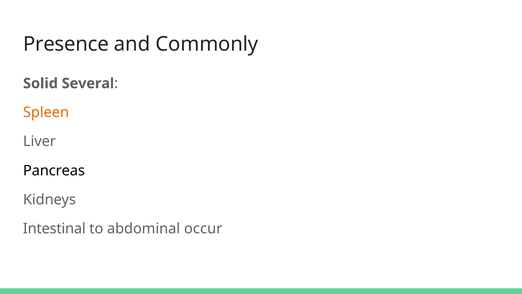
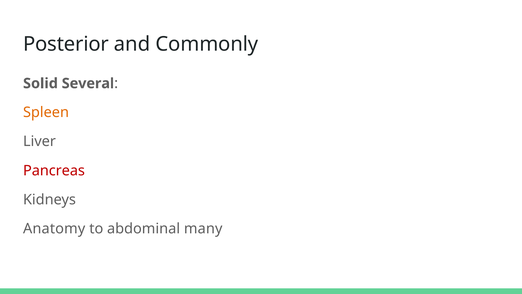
Presence: Presence -> Posterior (66, 44)
Pancreas colour: black -> red (54, 170)
Intestinal: Intestinal -> Anatomy (54, 228)
occur: occur -> many (203, 228)
